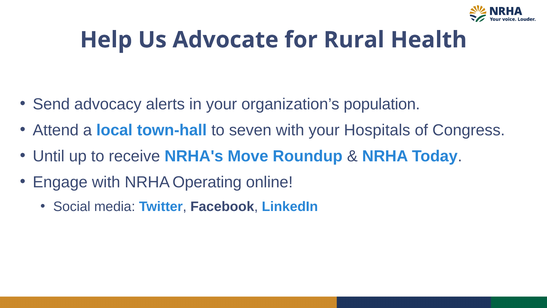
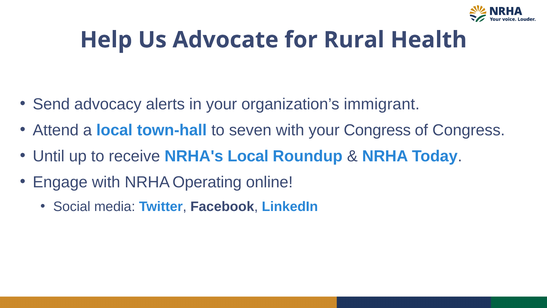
population: population -> immigrant (382, 104)
your Hospitals: Hospitals -> Congress (377, 130)
NRHA's Move: Move -> Local (248, 156)
